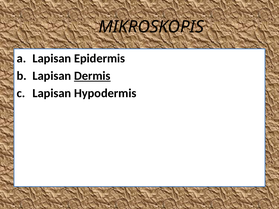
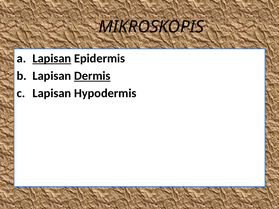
Lapisan underline: none -> present (52, 59)
